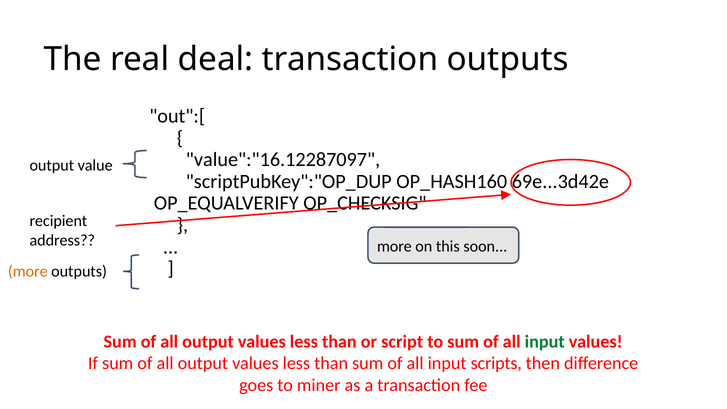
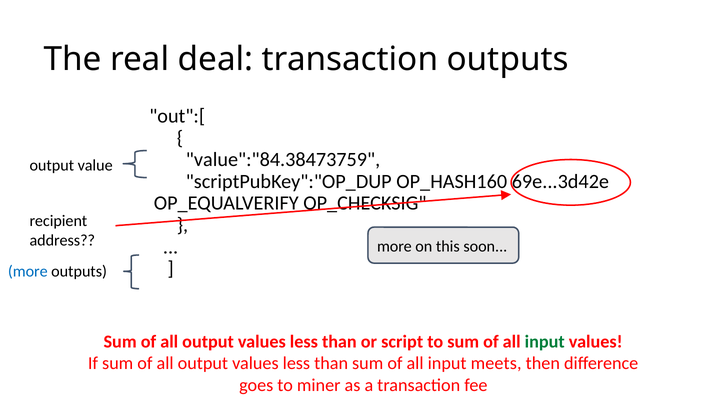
value":"16.12287097: value":"16.12287097 -> value":"84.38473759 (283, 160)
more colour: orange -> blue (28, 271)
scripts: scripts -> meets (496, 363)
